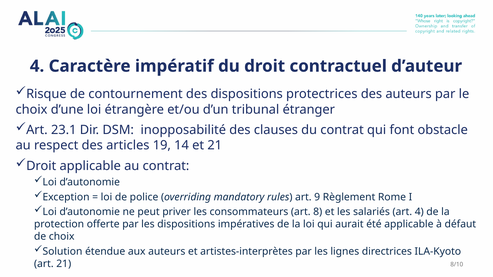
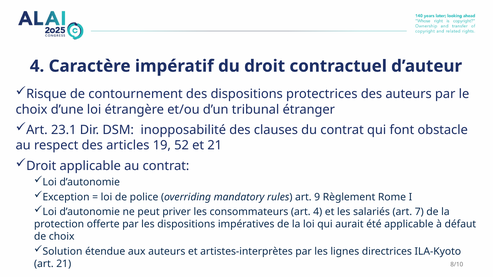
14: 14 -> 52 (182, 146)
art 8: 8 -> 4 (318, 212)
art 4: 4 -> 7 (419, 212)
